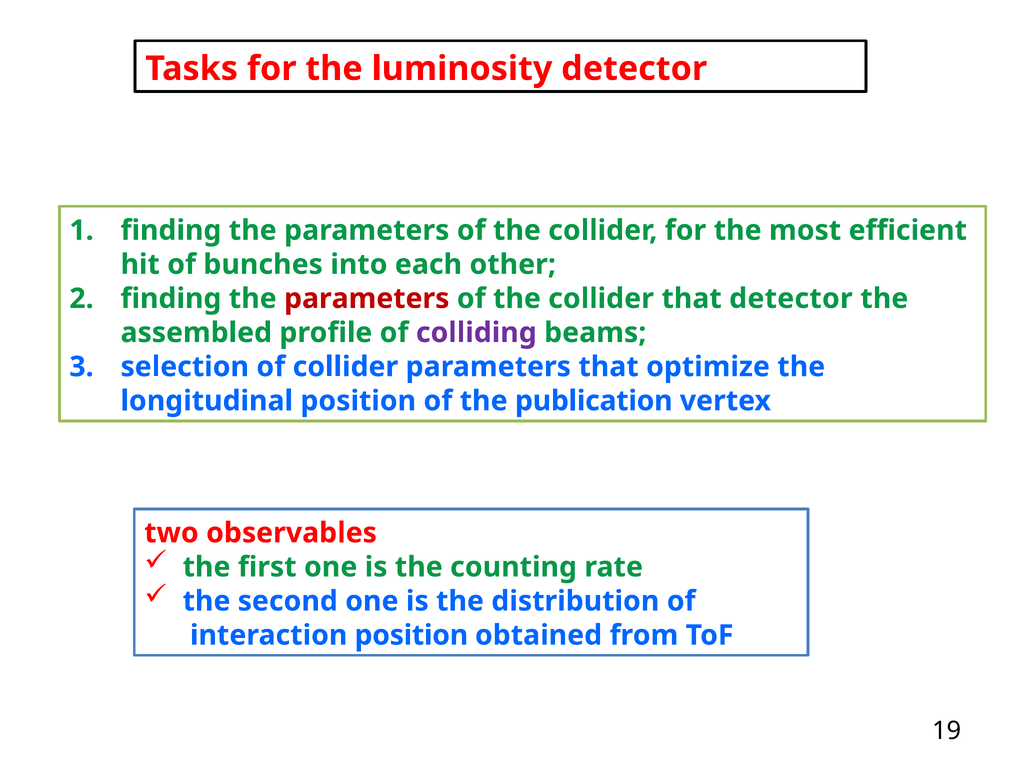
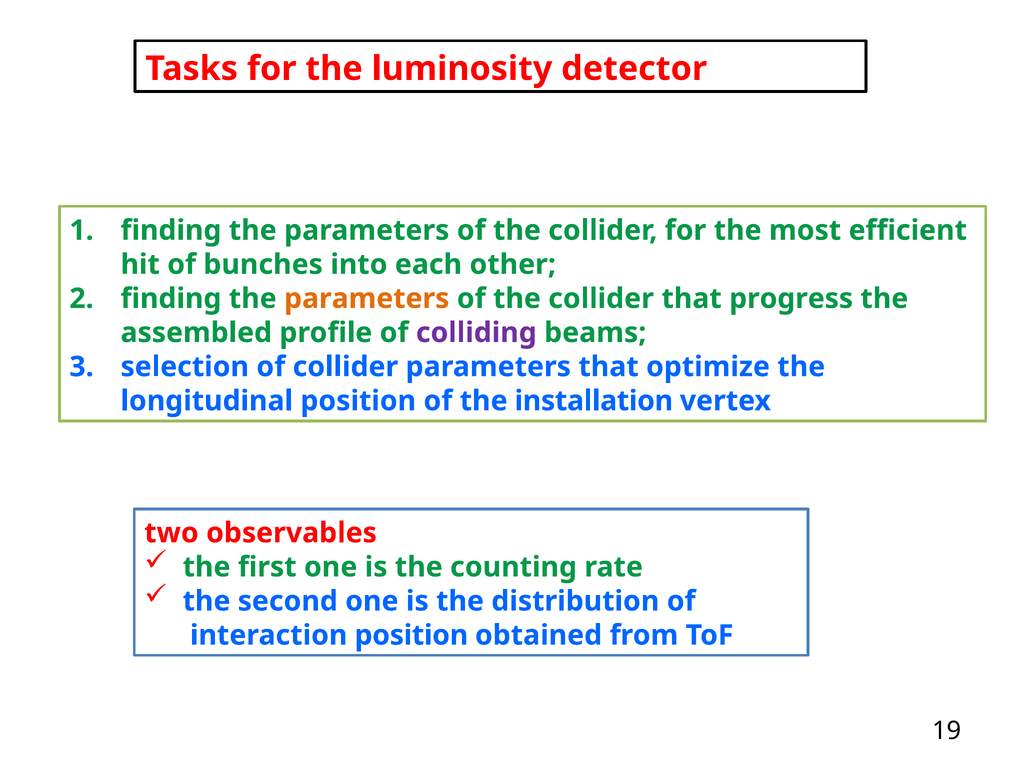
parameters colour: red -> orange (367, 299)
that detector: detector -> progress (791, 299)
publication: publication -> installation (594, 401)
